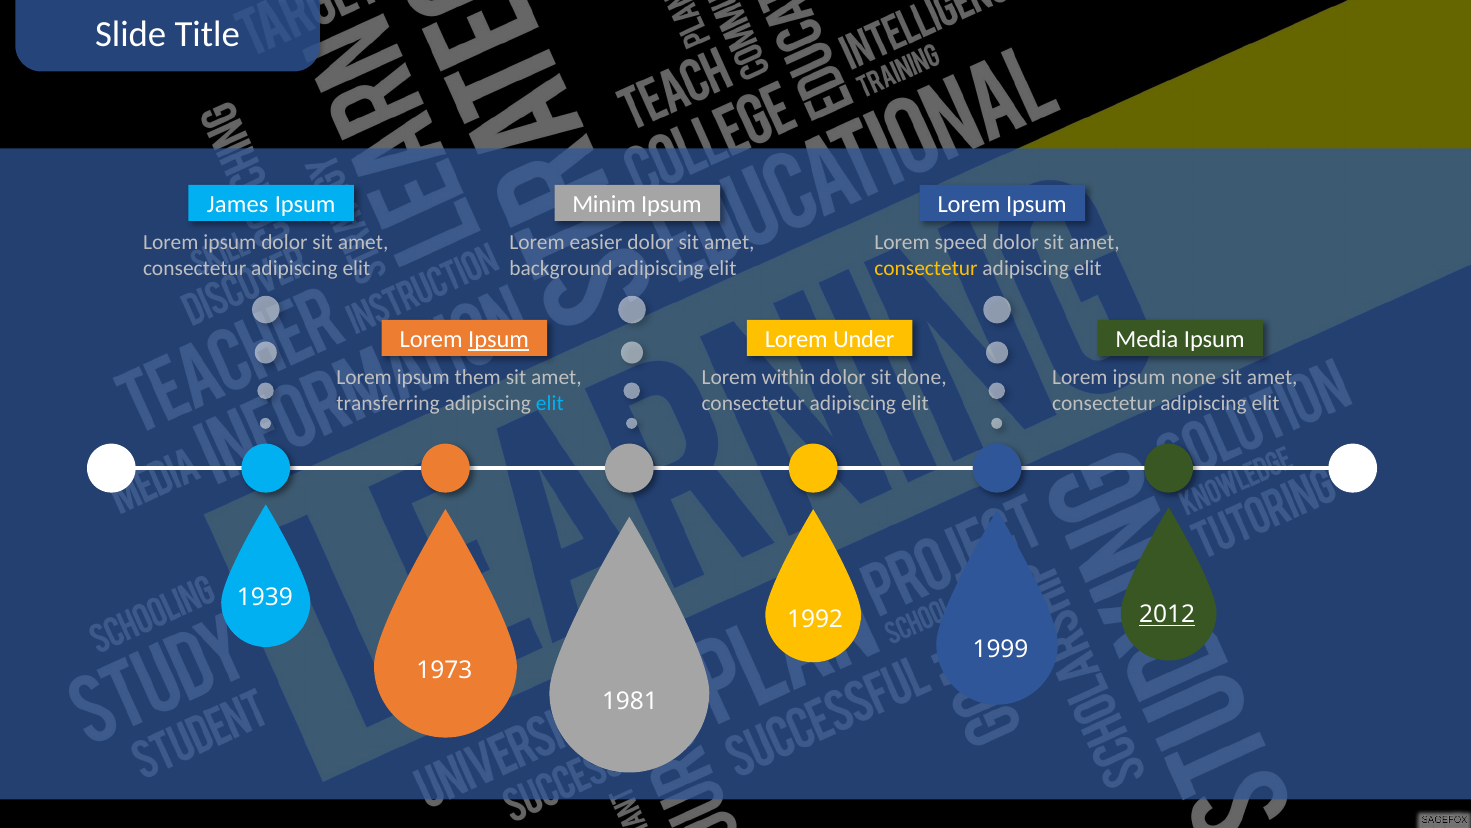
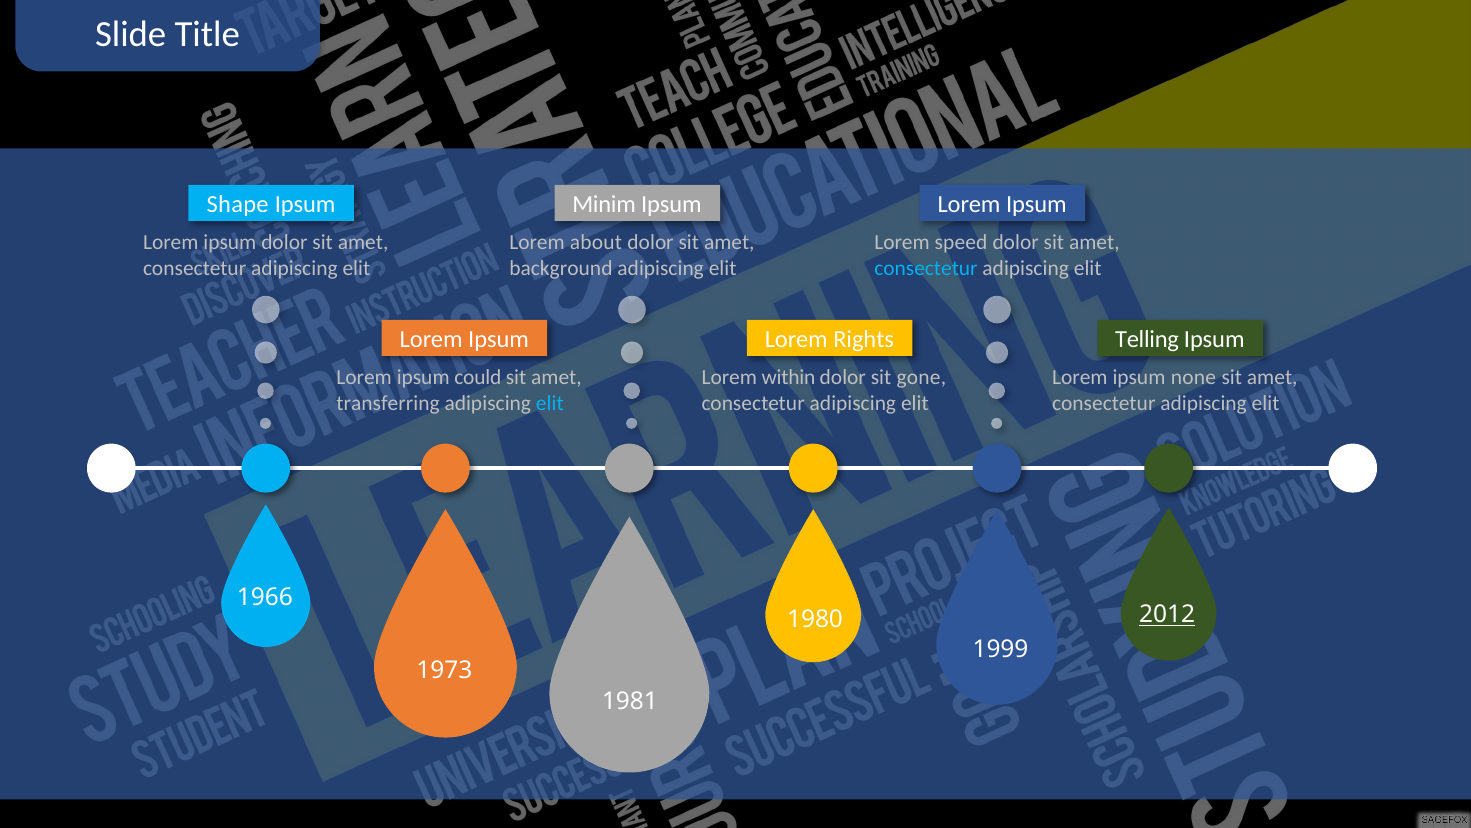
James: James -> Shape (238, 204)
easier: easier -> about (596, 242)
consectetur colour: yellow -> light blue (926, 268)
Ipsum underline: present -> none (499, 339)
Under: Under -> Rights (864, 339)
Media: Media -> Telling (1147, 339)
them: them -> could (478, 377)
done: done -> gone (921, 377)
1939: 1939 -> 1966 (265, 597)
1992: 1992 -> 1980 (815, 619)
